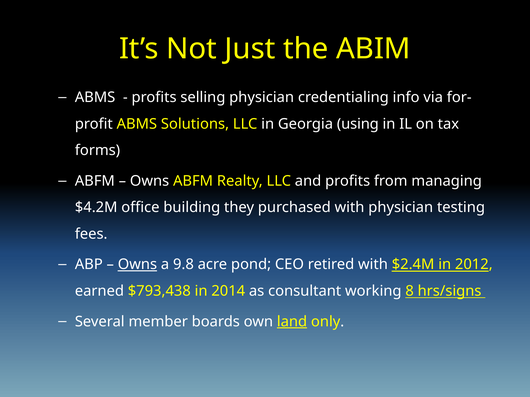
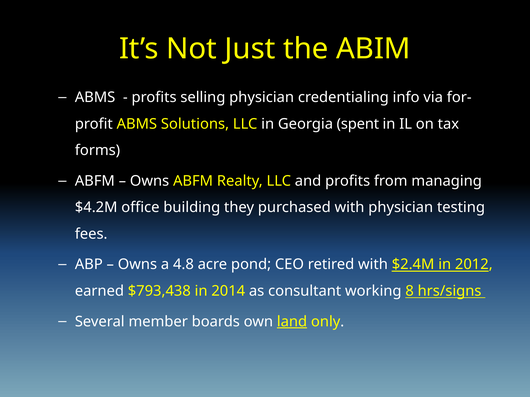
using: using -> spent (358, 124)
Owns underline: present -> none (137, 265)
9.8: 9.8 -> 4.8 (183, 265)
